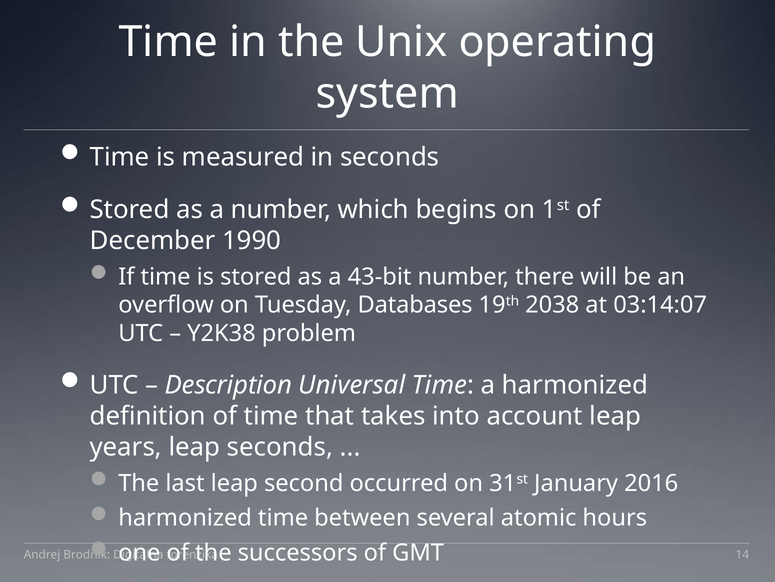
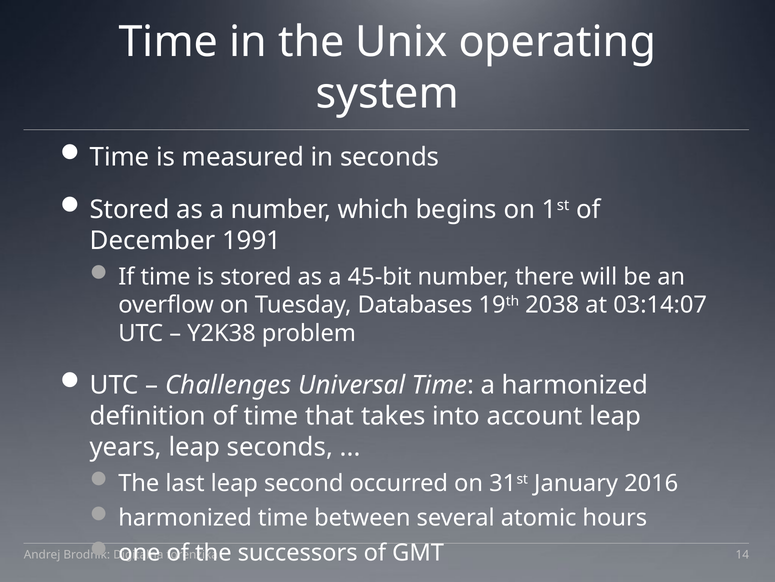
1990: 1990 -> 1991 (252, 240)
43-bit: 43-bit -> 45-bit (380, 276)
Description: Description -> Challenges (228, 385)
